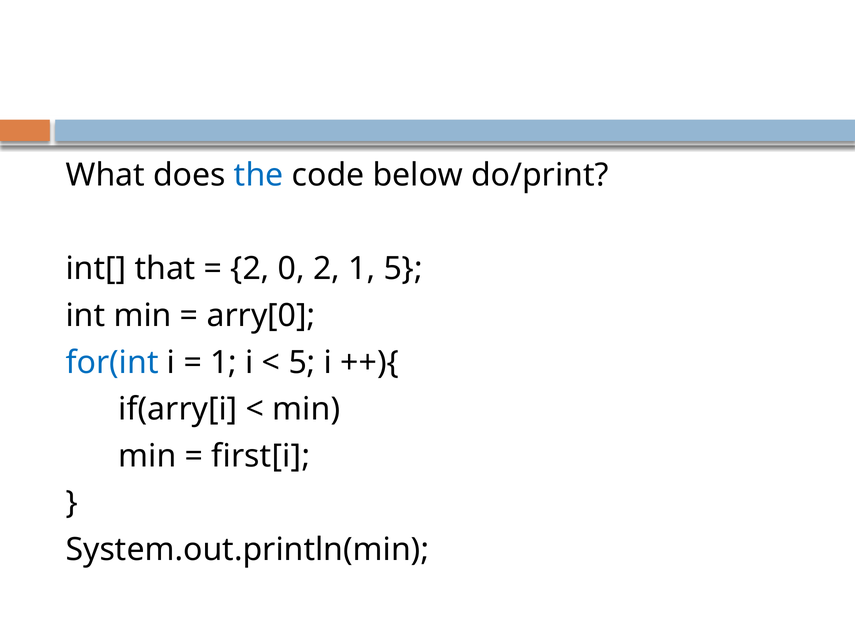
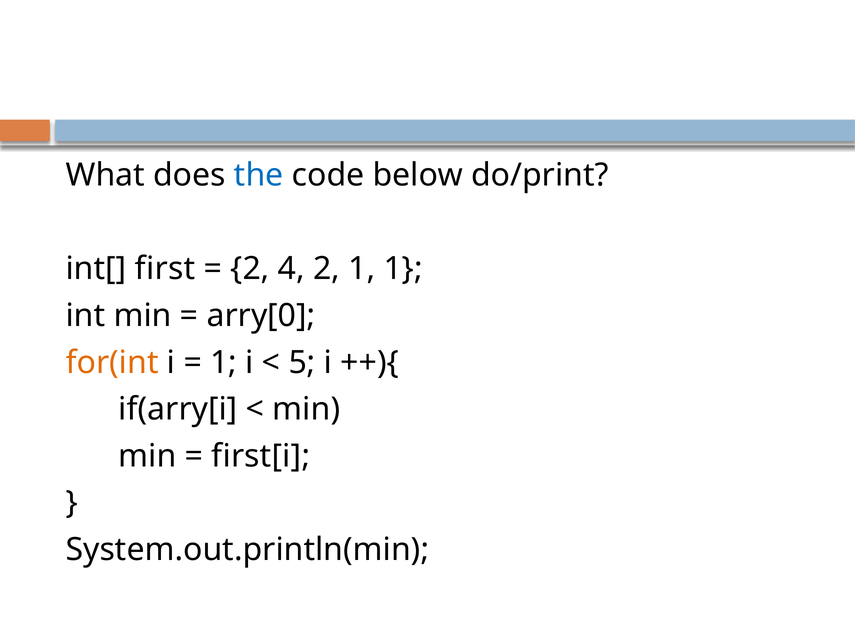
that: that -> first (165, 269)
0: 0 -> 4 (291, 269)
1 5: 5 -> 1 (403, 269)
for(int colour: blue -> orange (112, 363)
